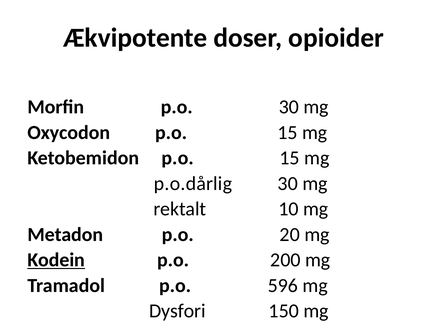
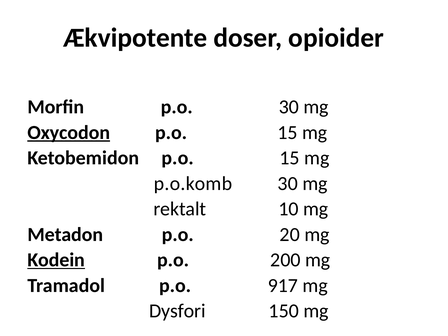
Oxycodon underline: none -> present (69, 132)
p.o.dårlig: p.o.dårlig -> p.o.komb (193, 183)
596: 596 -> 917 (283, 285)
